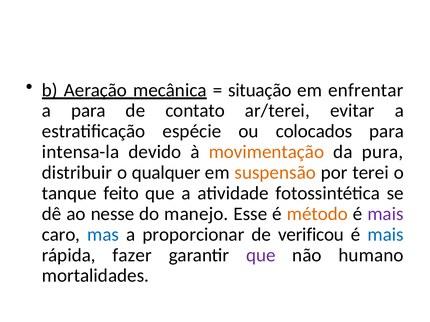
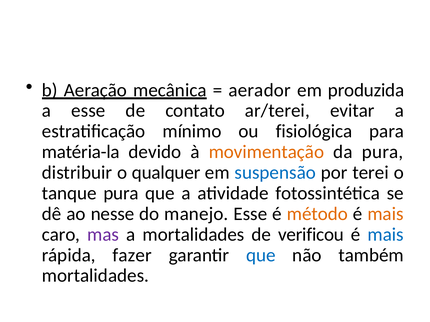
situação: situação -> aerador (260, 90)
enfrentar: enfrentar -> produzida (366, 90)
a para: para -> esse (88, 111)
espécie: espécie -> mínimo (192, 132)
colocados: colocados -> fisiológica (314, 132)
intensa-la: intensa-la -> matéria-la (81, 152)
suspensão colour: orange -> blue (275, 173)
tanque feito: feito -> pura (121, 193)
mais colour: purple -> orange (386, 214)
mas colour: blue -> purple (103, 235)
a proporcionar: proporcionar -> mortalidades (193, 235)
que colour: purple -> blue (261, 255)
humano: humano -> também (371, 255)
